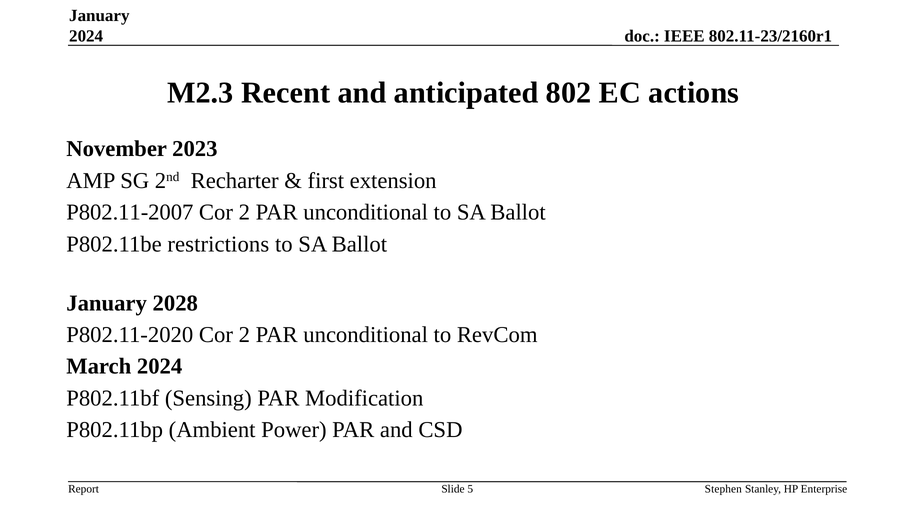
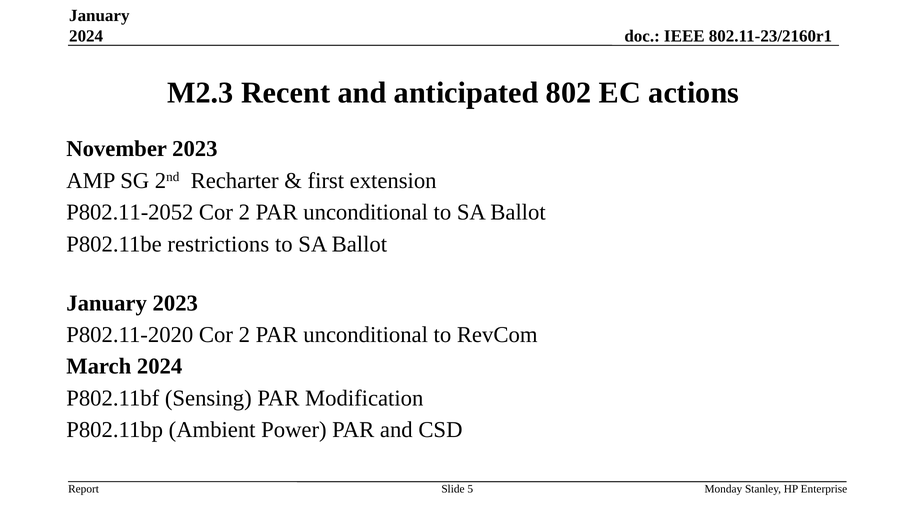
P802.11-2007: P802.11-2007 -> P802.11-2052 (130, 212)
January 2028: 2028 -> 2023 (175, 303)
Stephen: Stephen -> Monday (723, 489)
